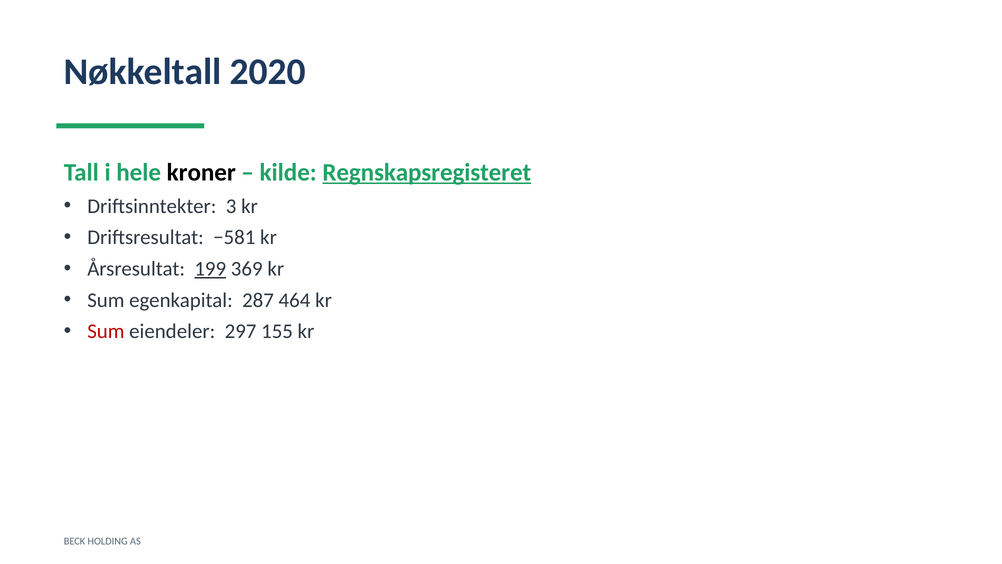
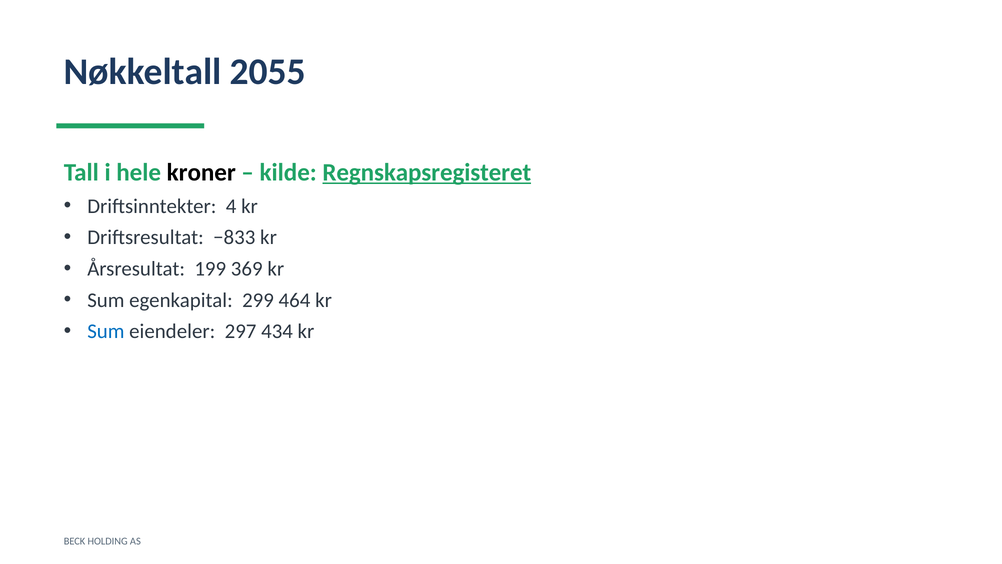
2020: 2020 -> 2055 (268, 72)
3: 3 -> 4 (231, 206)
−581: −581 -> −833 (234, 237)
199 underline: present -> none (210, 269)
287: 287 -> 299 (258, 300)
Sum colour: red -> blue (106, 331)
155: 155 -> 434 (277, 331)
